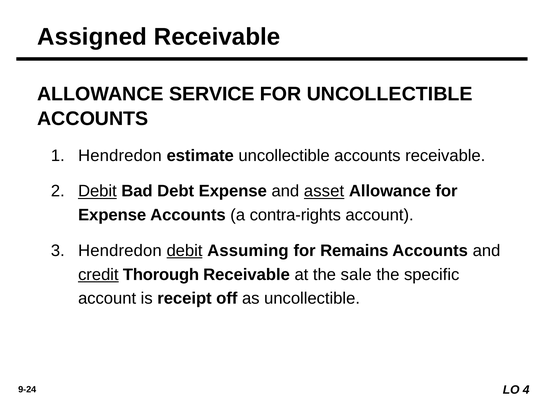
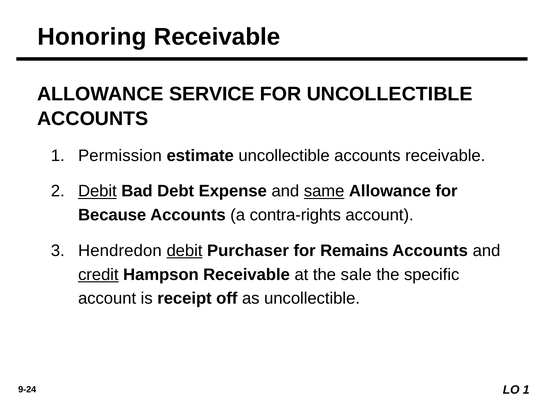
Assigned: Assigned -> Honoring (92, 37)
Hendredon: Hendredon -> Permission (120, 156)
asset: asset -> same (324, 191)
Expense: Expense -> Because (112, 215)
Assuming: Assuming -> Purchaser (248, 251)
Thorough: Thorough -> Hampson (161, 275)
LO 4: 4 -> 1 (526, 390)
